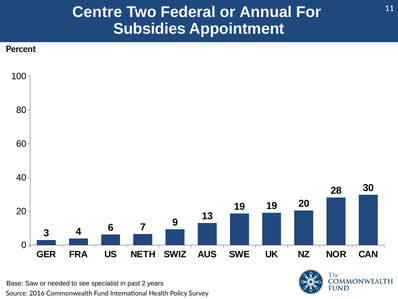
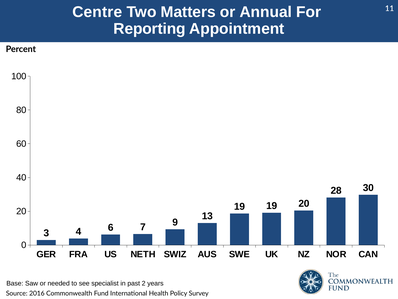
Federal: Federal -> Matters (188, 12)
Subsidies: Subsidies -> Reporting (150, 29)
